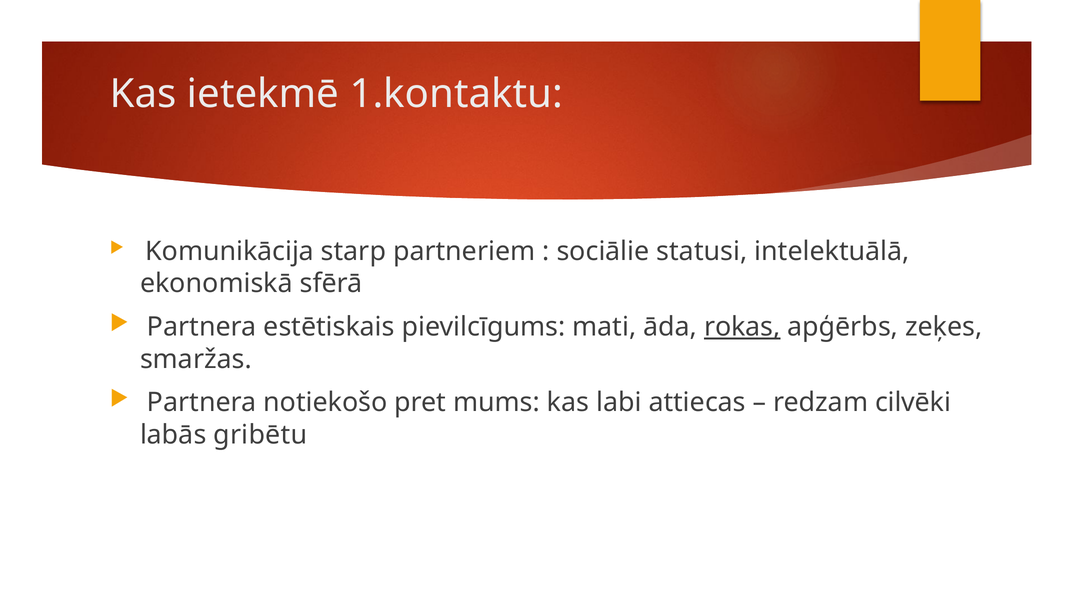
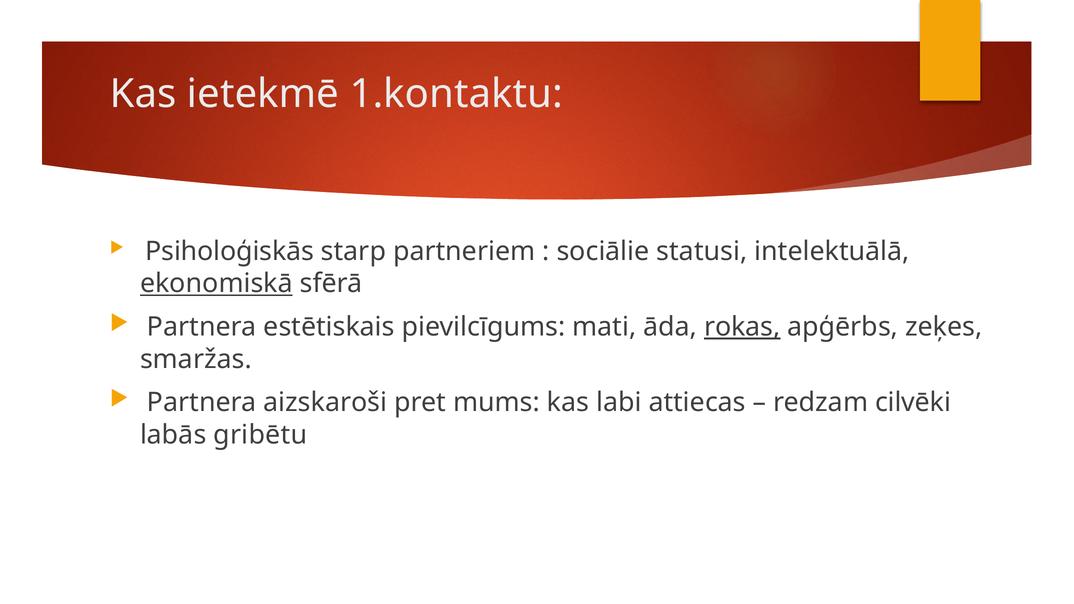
Komunikācija: Komunikācija -> Psiholoģiskās (230, 251)
ekonomiskā underline: none -> present (216, 284)
notiekošo: notiekošo -> aizskaroši (325, 403)
